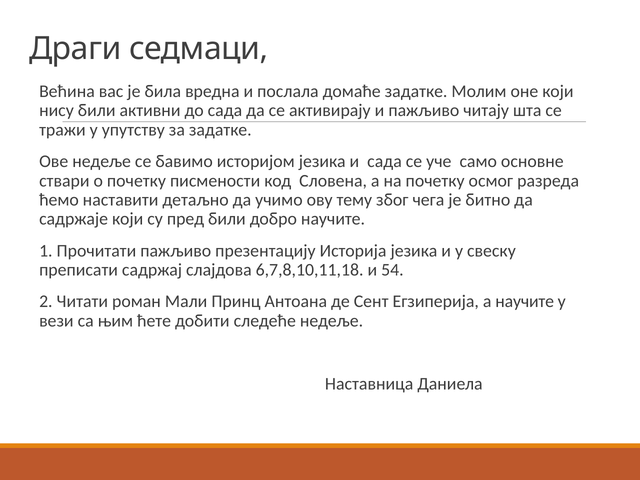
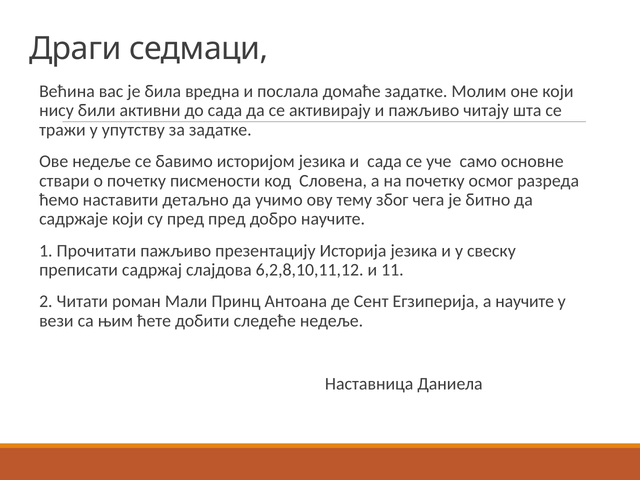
пред били: били -> пред (227, 219)
6,7,8,10,11,18: 6,7,8,10,11,18 -> 6,2,8,10,11,12 (310, 270)
54: 54 -> 11 (392, 270)
